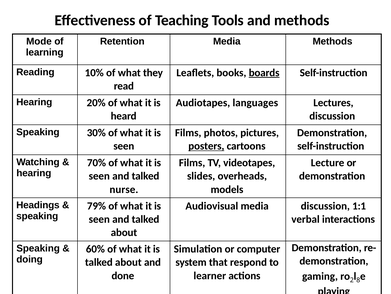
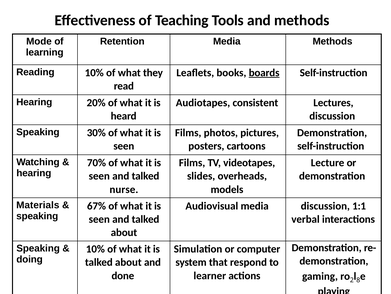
languages: languages -> consistent (255, 102)
posters underline: present -> none (206, 146)
Headings: Headings -> Materials (38, 205)
79%: 79% -> 67% (97, 205)
60%: 60% -> 10% (95, 248)
